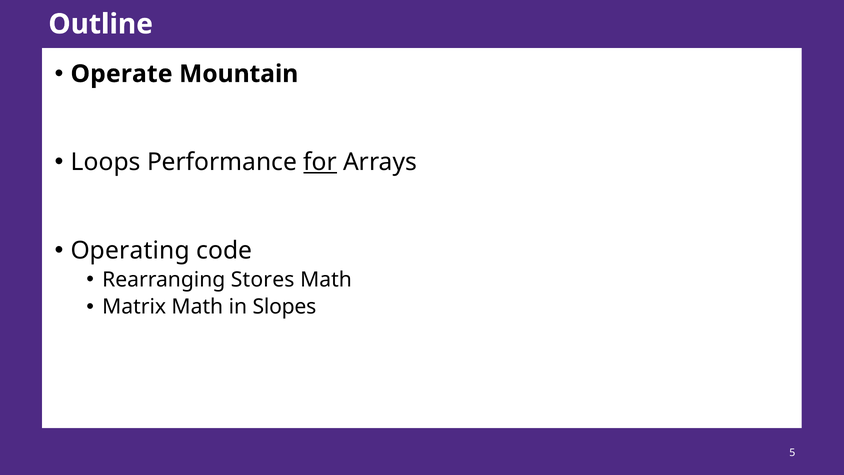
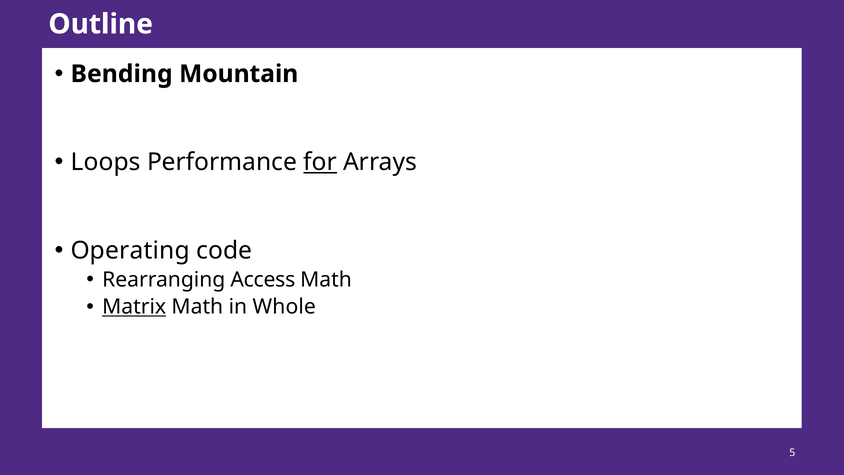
Operate: Operate -> Bending (122, 74)
Stores: Stores -> Access (263, 280)
Matrix underline: none -> present (134, 307)
Slopes: Slopes -> Whole (284, 307)
